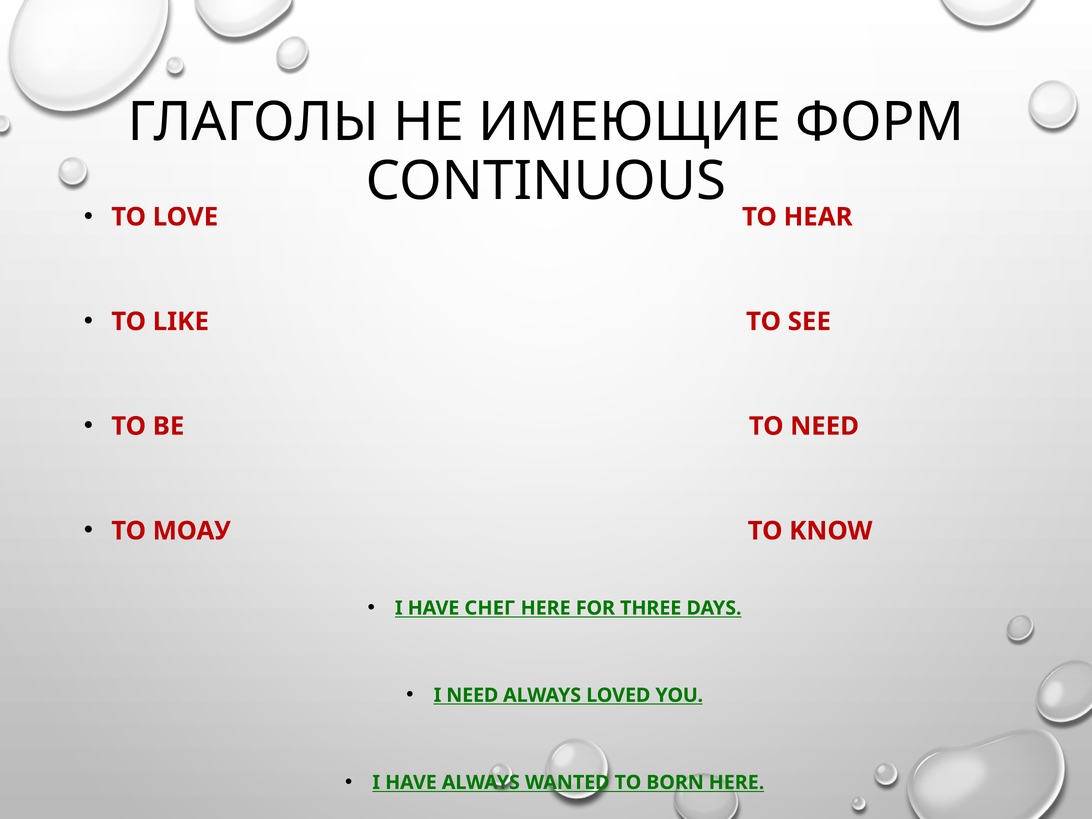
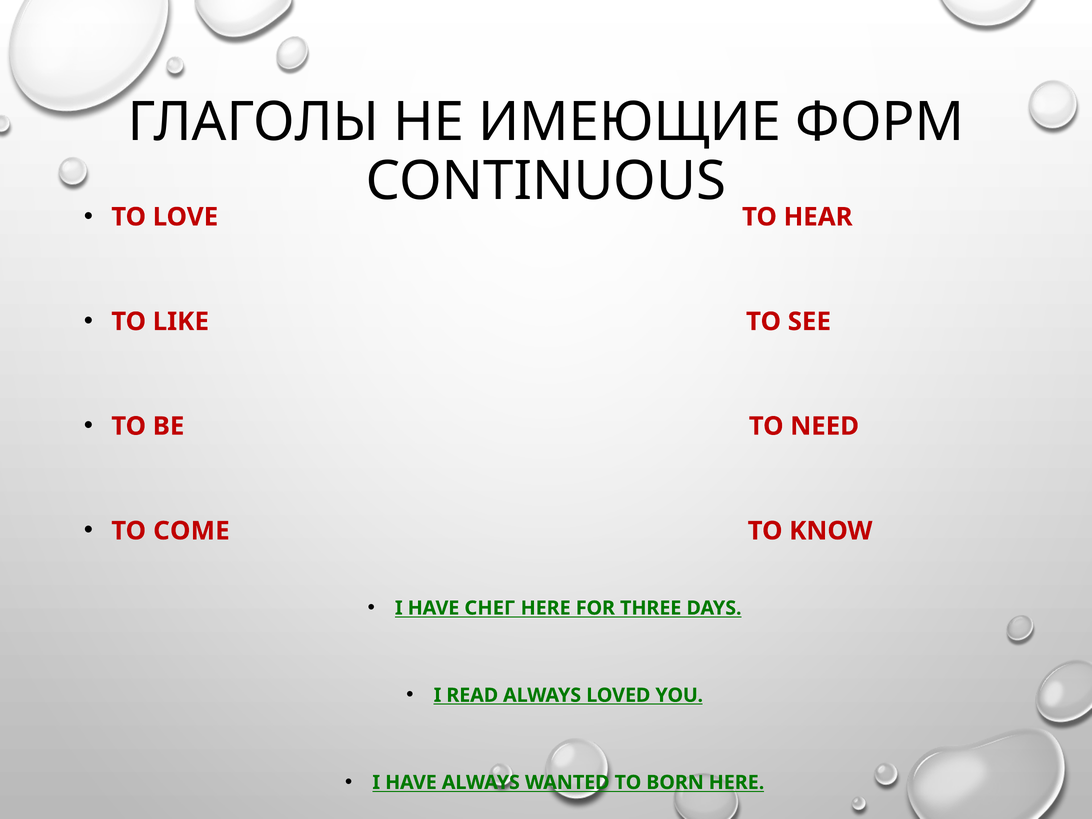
МОАУ: МОАУ -> COME (191, 531)
I NEED: NEED -> READ (472, 695)
